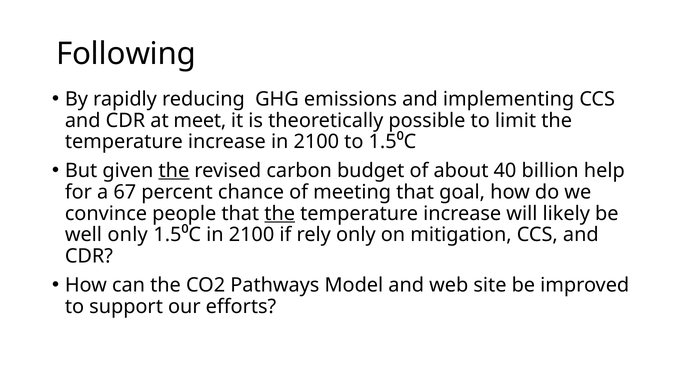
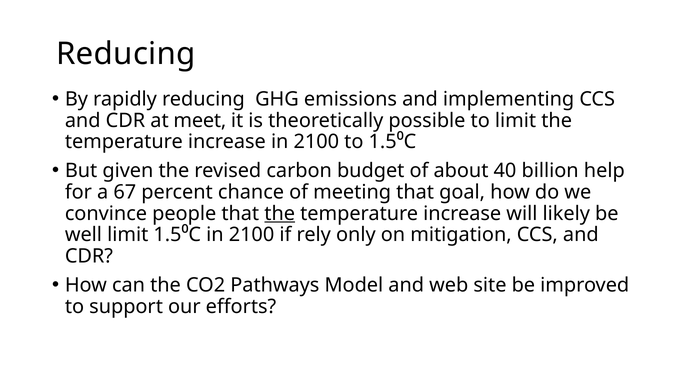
Following: Following -> Reducing (126, 54)
the underline: present -> none (174, 171)
well only: only -> limit (128, 235)
